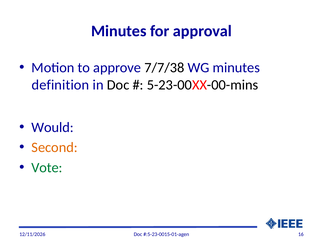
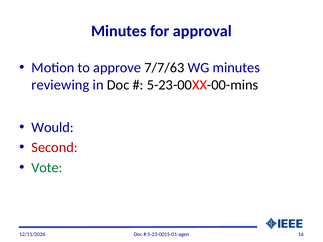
7/7/38: 7/7/38 -> 7/7/63 (164, 68)
definition: definition -> reviewing (60, 85)
Second colour: orange -> red (55, 148)
